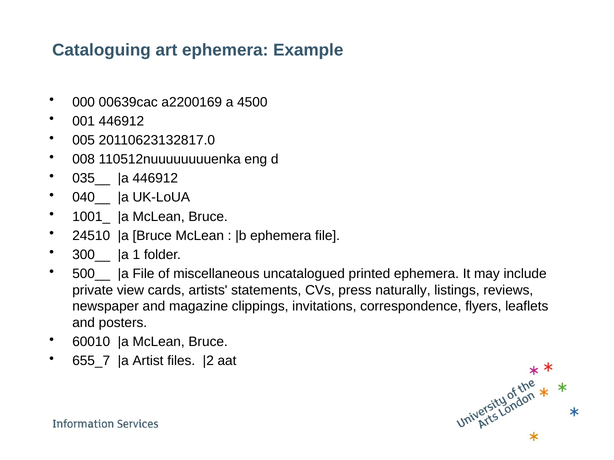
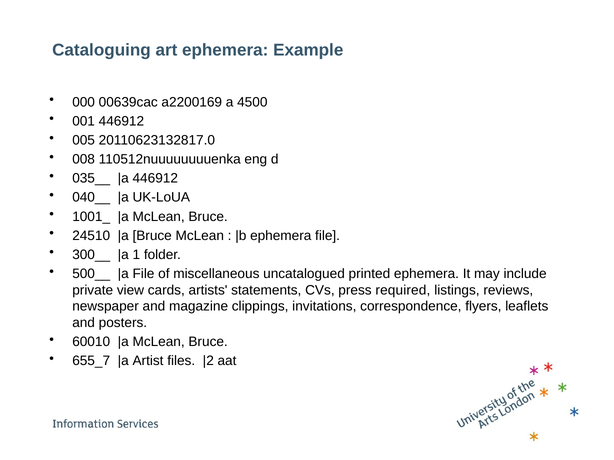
naturally: naturally -> required (403, 290)
